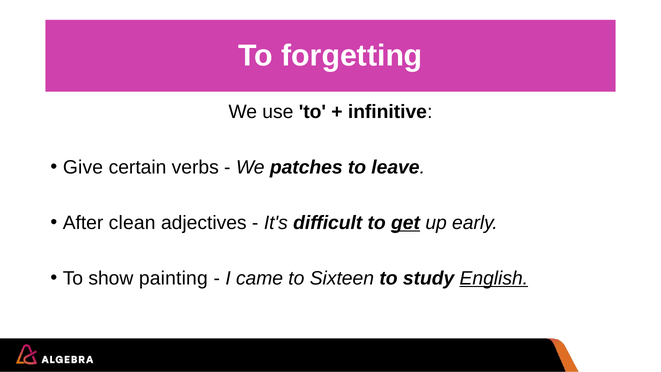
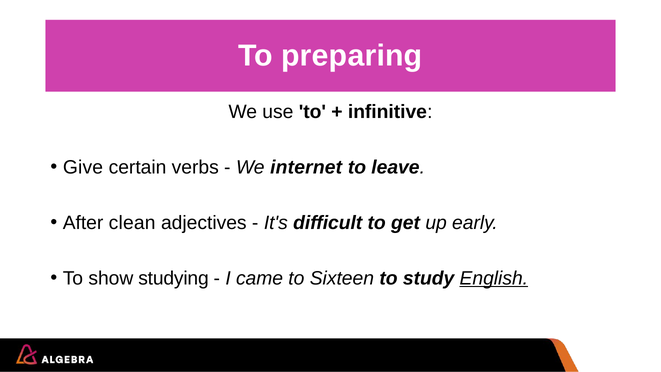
forgetting: forgetting -> preparing (352, 56)
patches: patches -> internet (306, 167)
get underline: present -> none (405, 223)
painting: painting -> studying (174, 278)
